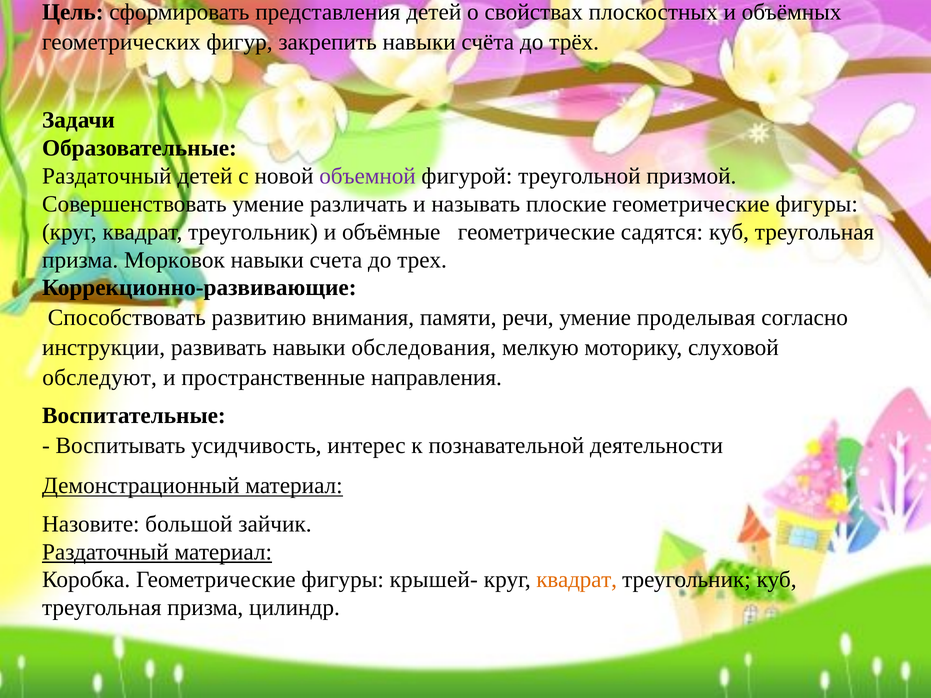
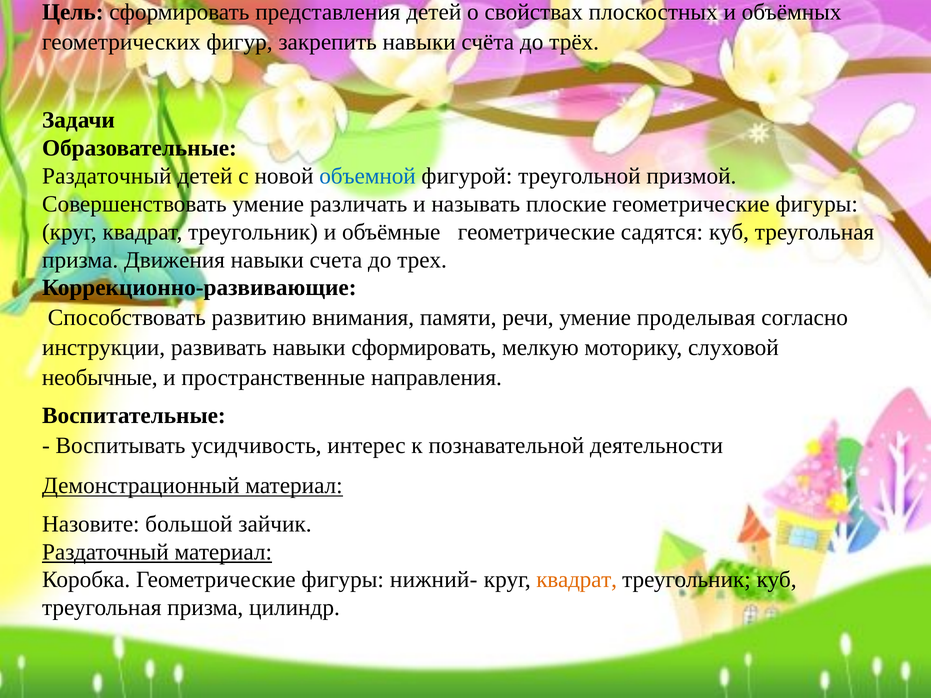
объемной colour: purple -> blue (368, 176)
Морковок: Морковок -> Движения (174, 260)
навыки обследования: обследования -> сформировать (424, 348)
обследуют: обследуют -> необычные (100, 378)
крышей-: крышей- -> нижний- (434, 580)
